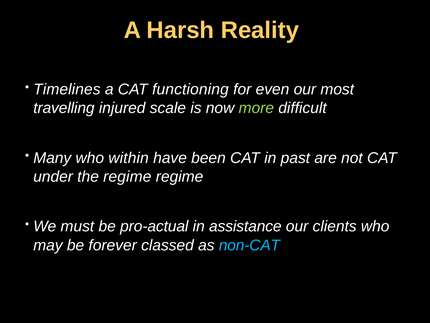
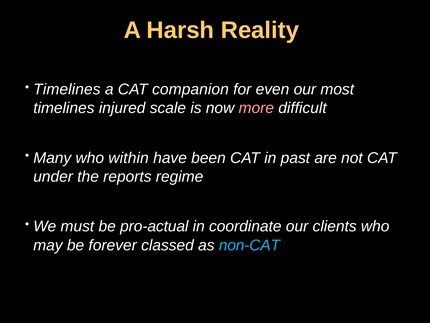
functioning: functioning -> companion (190, 89)
travelling: travelling -> timelines (64, 108)
more colour: light green -> pink (256, 108)
the regime: regime -> reports (127, 176)
assistance: assistance -> coordinate (245, 226)
